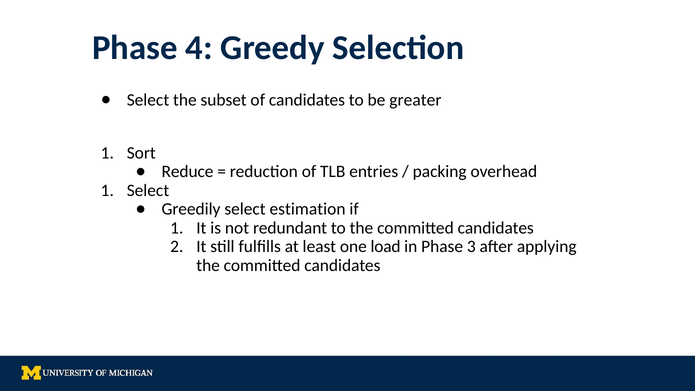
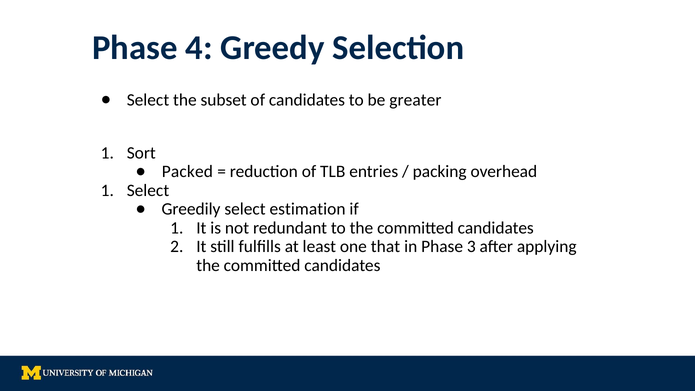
Reduce: Reduce -> Packed (187, 172)
load: load -> that (385, 247)
